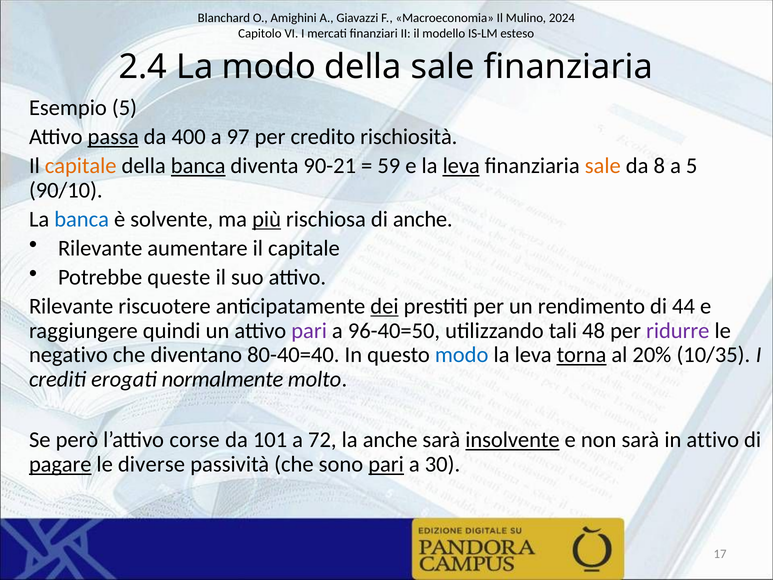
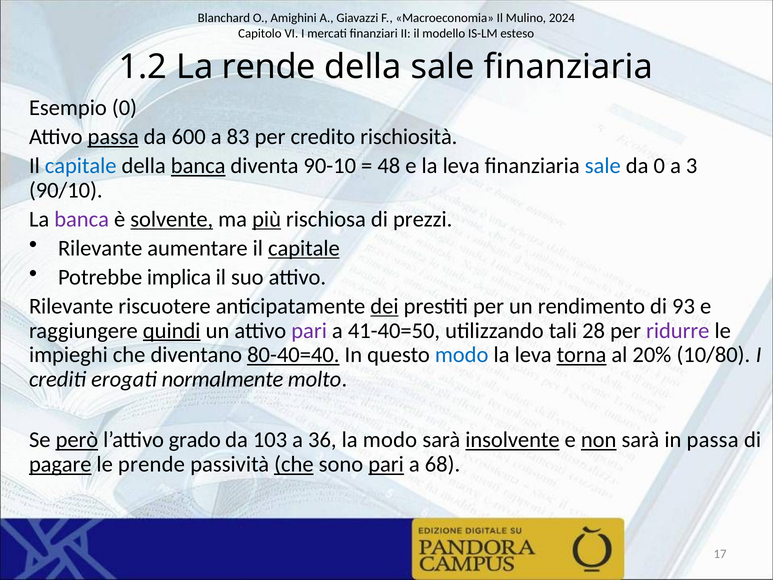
2.4: 2.4 -> 1.2 (143, 67)
La modo: modo -> rende (269, 67)
Esempio 5: 5 -> 0 (124, 108)
400: 400 -> 600 (189, 137)
97: 97 -> 83 (238, 137)
capitale colour: orange -> blue (81, 166)
90-21: 90-21 -> 90-10 (330, 166)
59: 59 -> 48 (389, 166)
leva underline: present -> none (461, 166)
sale colour: orange -> blue (603, 166)
da 8: 8 -> 0 (659, 166)
a 5: 5 -> 3 (692, 166)
banca colour: blue -> purple (82, 219)
solvente underline: none -> present (172, 219)
di anche: anche -> prezzi (423, 219)
capitale underline: none -> present (304, 248)
queste: queste -> implica (179, 277)
44: 44 -> 93 (684, 306)
quindi underline: none -> present (172, 330)
96-40=50: 96-40=50 -> 41-40=50 (394, 330)
48: 48 -> 28 (594, 330)
negativo: negativo -> impieghi (68, 355)
80-40=40 underline: none -> present (293, 355)
10/35: 10/35 -> 10/80 (713, 355)
però underline: none -> present (77, 440)
corse: corse -> grado (195, 440)
101: 101 -> 103 (270, 440)
72: 72 -> 36 (322, 440)
la anche: anche -> modo (390, 440)
non underline: none -> present (599, 440)
in attivo: attivo -> passa (713, 440)
diverse: diverse -> prende (151, 464)
che underline: none -> present (294, 464)
30: 30 -> 68 (442, 464)
